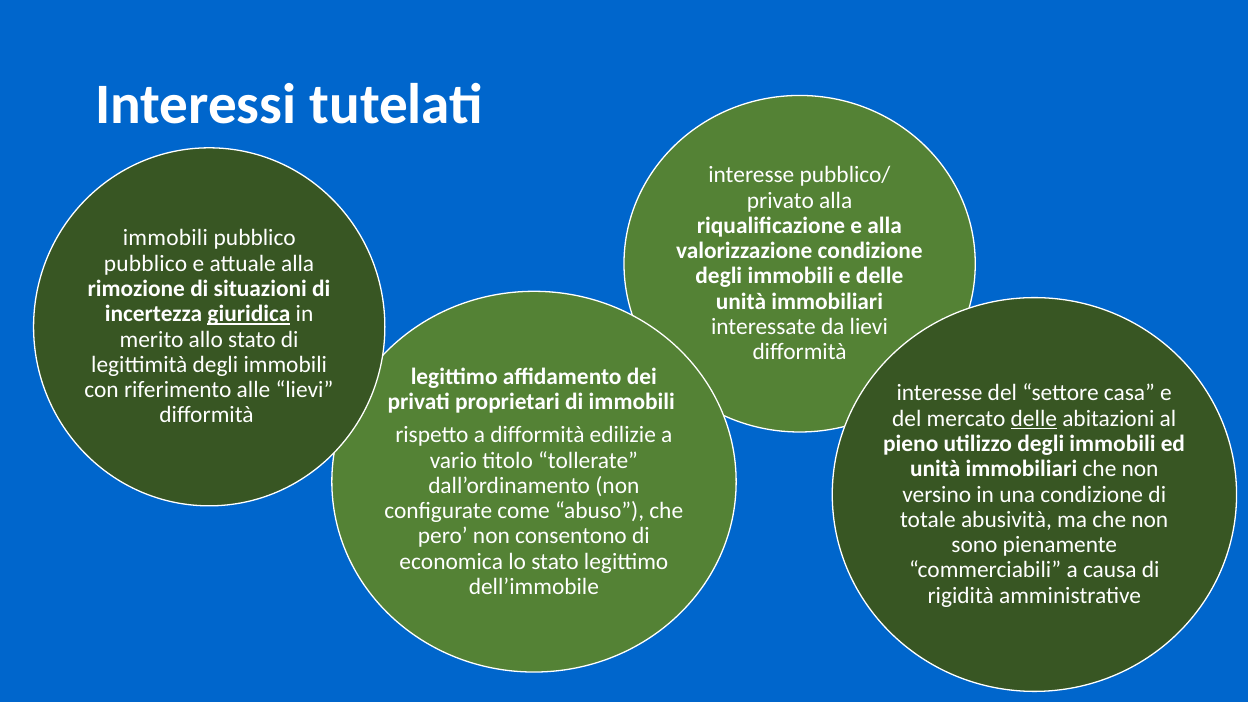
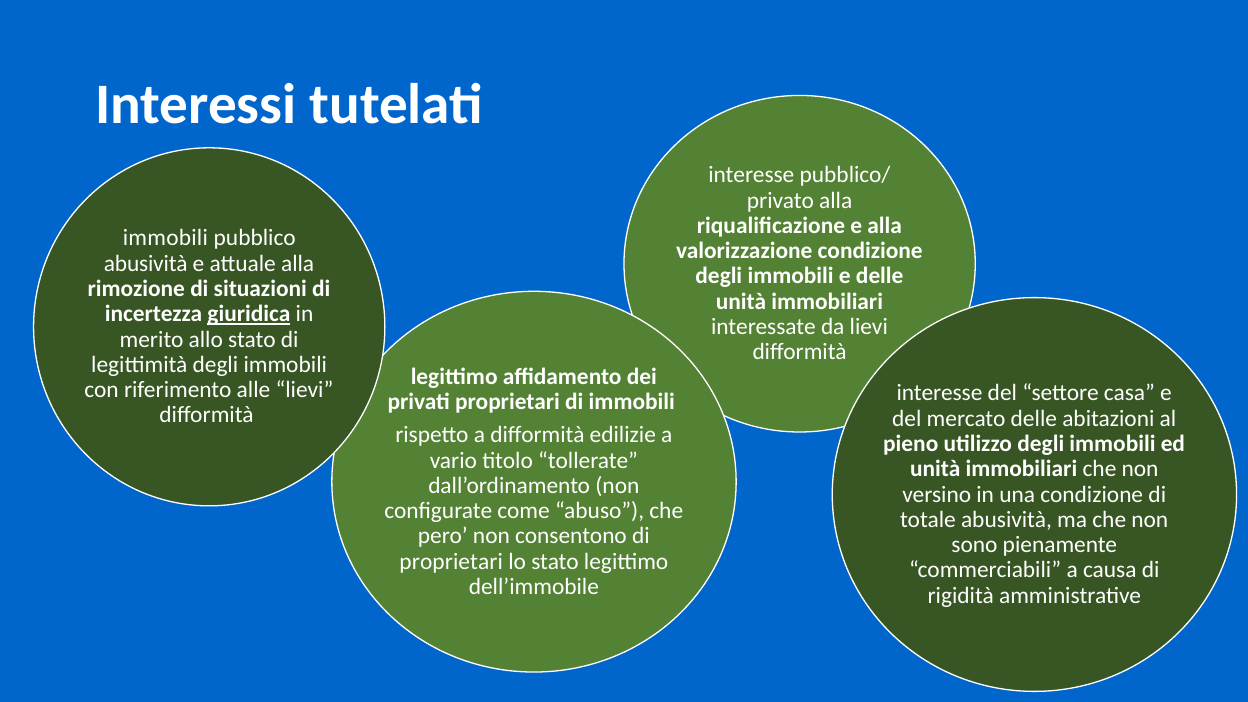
pubblico: pubblico -> abusività (146, 263)
delle underline: present -> none (1034, 419)
economica: economica -> proprietari (451, 561)
